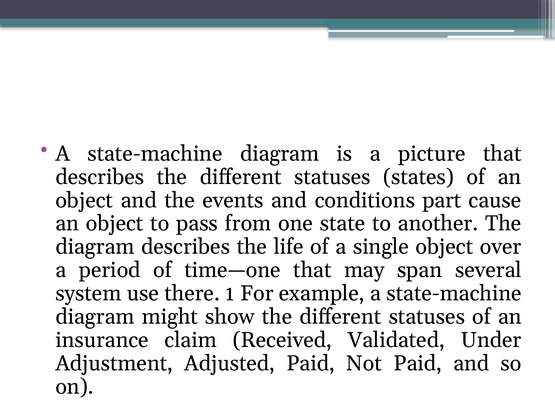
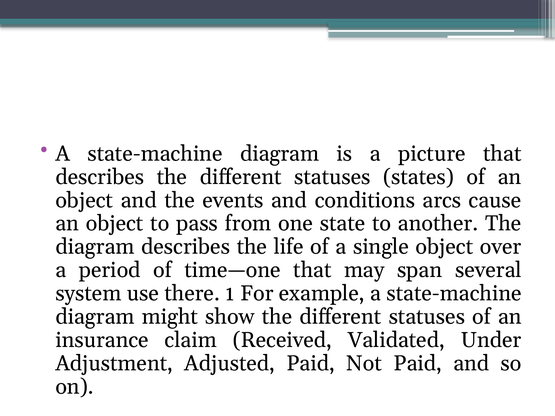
part: part -> arcs (442, 200)
